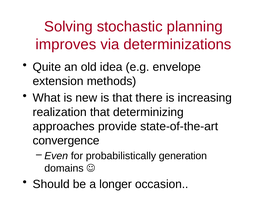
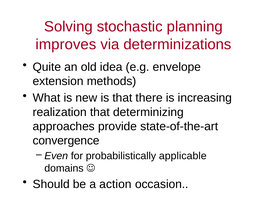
generation: generation -> applicable (183, 156)
longer: longer -> action (115, 184)
